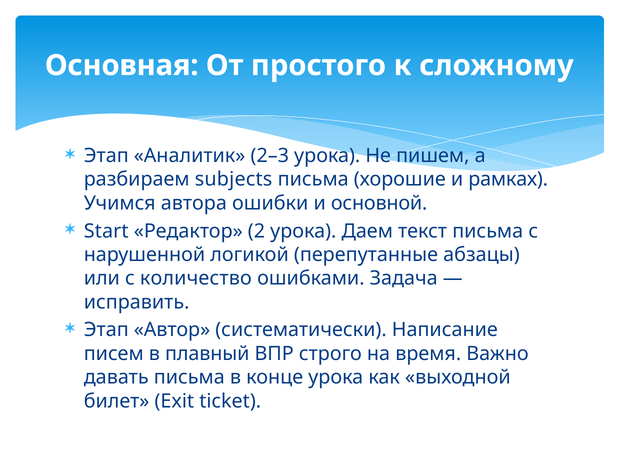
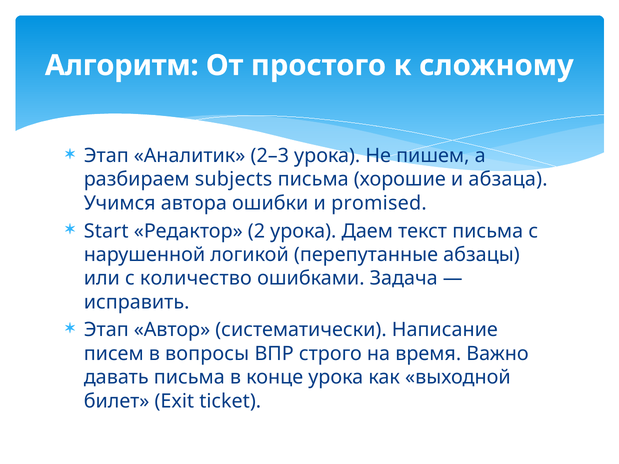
Основная: Основная -> Алгоритм (122, 65)
рамках: рамках -> абзаца (508, 180)
основной: основной -> promised (379, 203)
плавный: плавный -> вопросы (207, 354)
